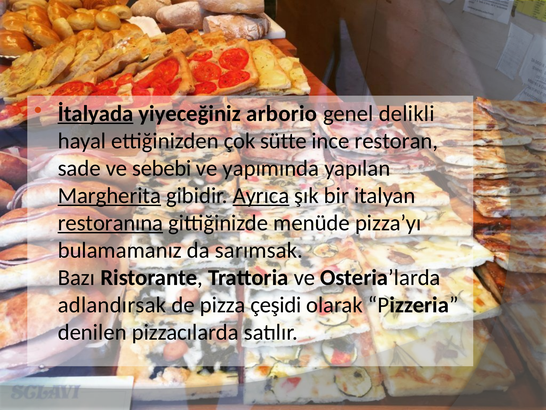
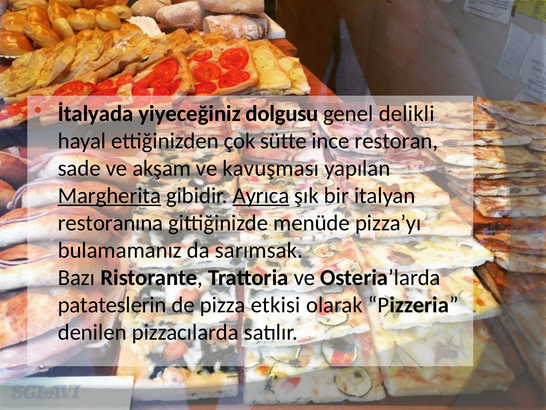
İtalyada underline: present -> none (96, 113)
arborio: arborio -> dolgusu (282, 113)
sebebi: sebebi -> akşam (162, 168)
yapımında: yapımında -> kavuşması (271, 168)
restoranına underline: present -> none (110, 223)
adlandırsak: adlandırsak -> patateslerin (112, 305)
çeşidi: çeşidi -> etkisi (276, 305)
